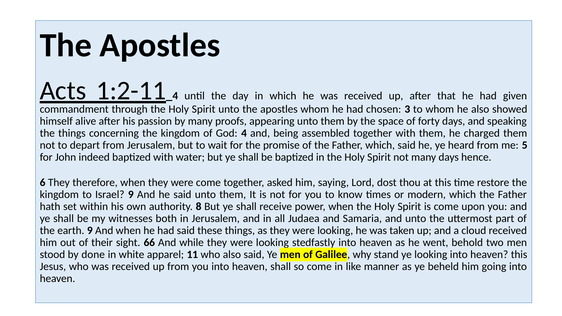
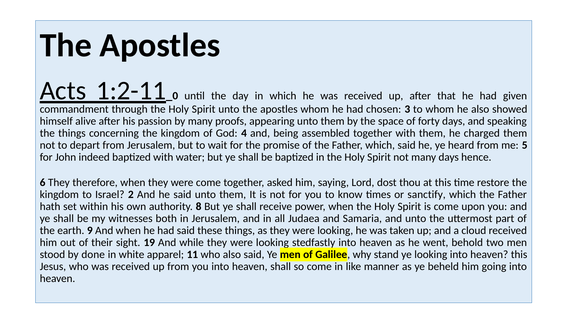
4: 4 -> 0 (175, 96)
Israel 9: 9 -> 2 (131, 195)
modern: modern -> sanctify (427, 195)
66: 66 -> 19 (149, 243)
